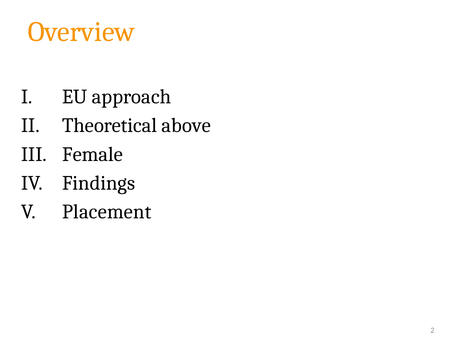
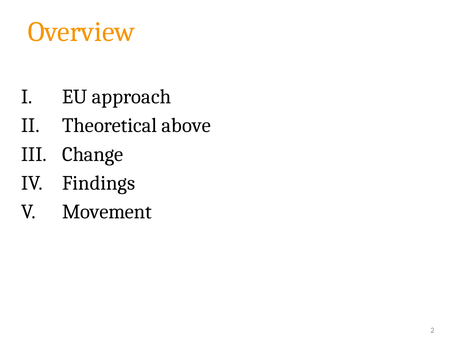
Female: Female -> Change (93, 154)
Placement: Placement -> Movement (107, 212)
